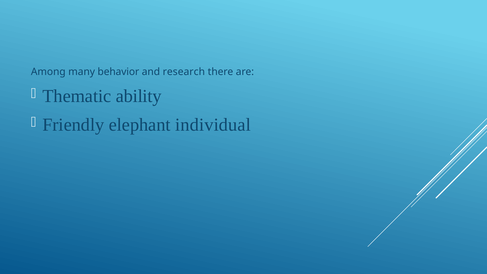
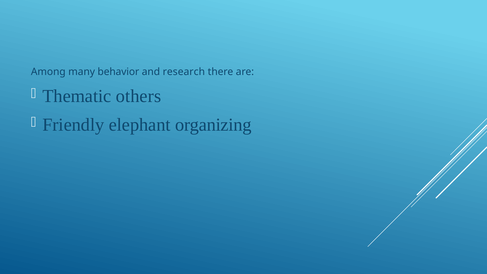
ability: ability -> others (139, 96)
individual: individual -> organizing (213, 125)
